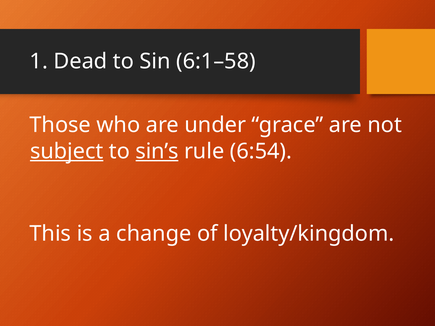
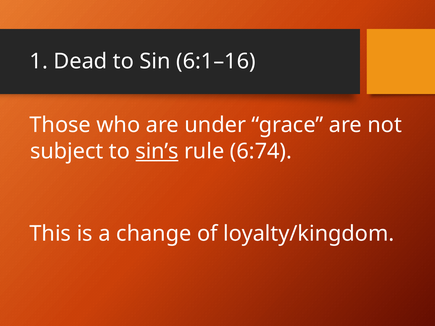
6:1–58: 6:1–58 -> 6:1–16 (216, 61)
subject underline: present -> none (67, 151)
6:54: 6:54 -> 6:74 (261, 151)
